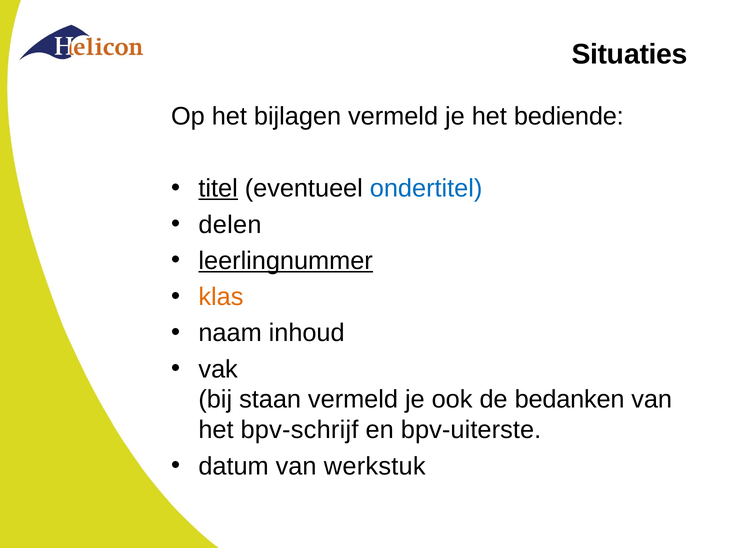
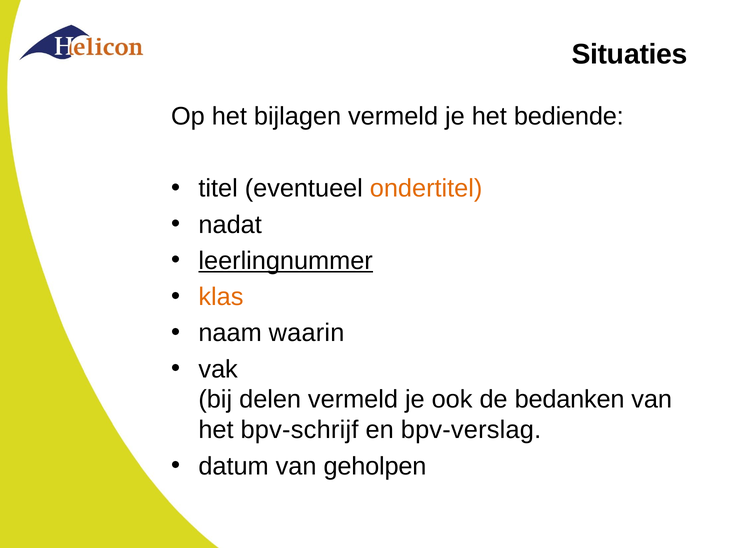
titel underline: present -> none (218, 188)
ondertitel colour: blue -> orange (426, 188)
delen: delen -> nadat (230, 224)
inhoud: inhoud -> waarin (307, 333)
staan: staan -> delen (270, 399)
bpv-uiterste: bpv-uiterste -> bpv-verslag (471, 430)
werkstuk: werkstuk -> geholpen (375, 466)
